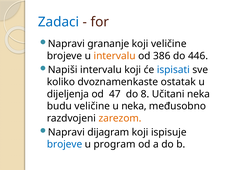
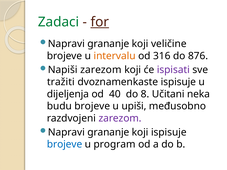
Zadaci colour: blue -> green (59, 22)
for underline: none -> present (100, 22)
386: 386 -> 316 (162, 56)
446: 446 -> 876 (198, 56)
Napiši intervalu: intervalu -> zarezom (101, 70)
ispisati colour: blue -> purple (173, 70)
koliko: koliko -> tražiti (61, 82)
dvoznamenkaste ostatak: ostatak -> ispisuje (178, 82)
47: 47 -> 40 (115, 94)
budu veličine: veličine -> brojeve (92, 106)
u neka: neka -> upiši (134, 106)
zarezom colour: orange -> purple (120, 118)
dijagram: dijagram -> grananje (108, 132)
